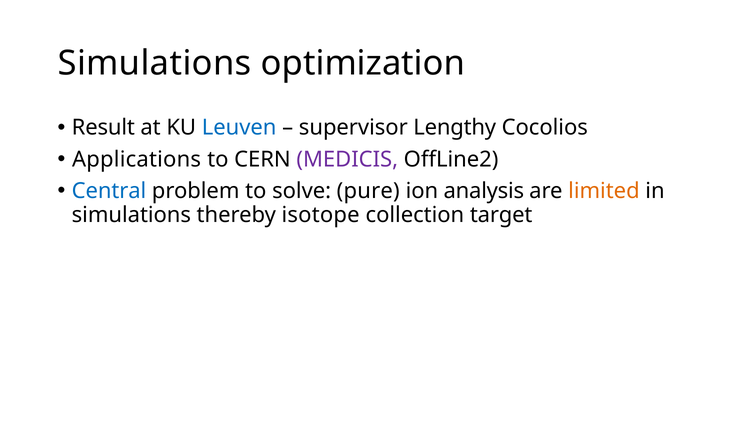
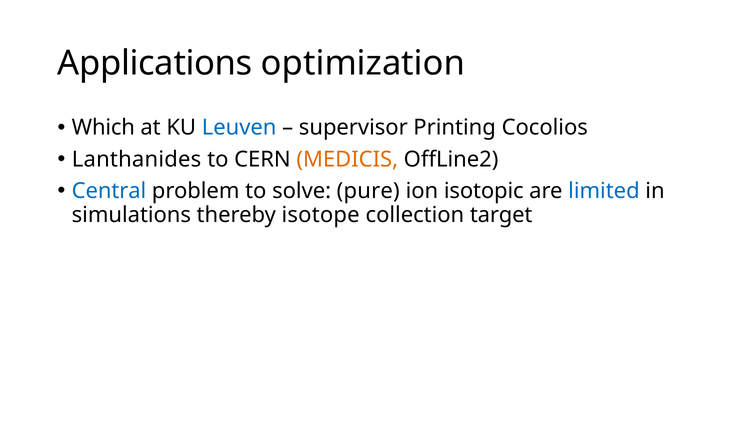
Simulations: Simulations -> Applications (155, 63)
Result: Result -> Which (103, 128)
Lengthy: Lengthy -> Printing (455, 128)
Applications: Applications -> Lanthanides (137, 159)
MEDICIS colour: purple -> orange (347, 159)
analysis: analysis -> isotopic (484, 191)
limited colour: orange -> blue (604, 191)
